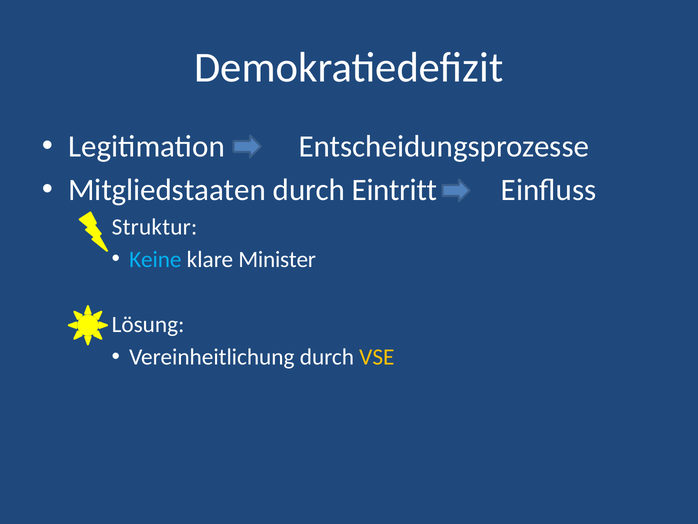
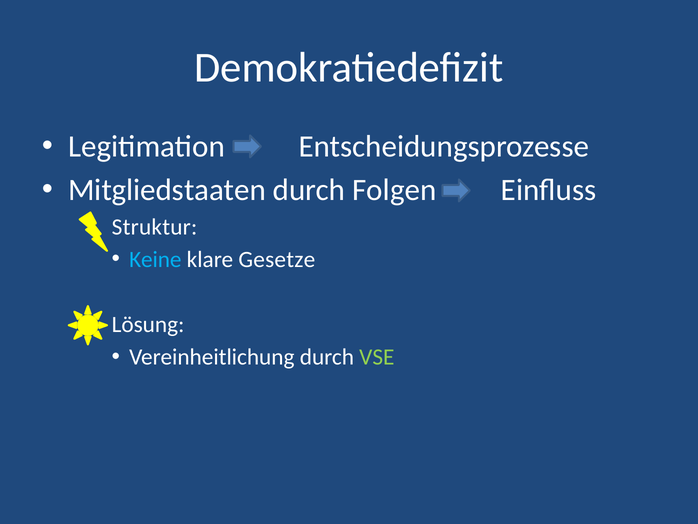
Eintritt: Eintritt -> Folgen (394, 190)
Minister: Minister -> Gesetze (277, 259)
VSE colour: yellow -> light green (377, 357)
